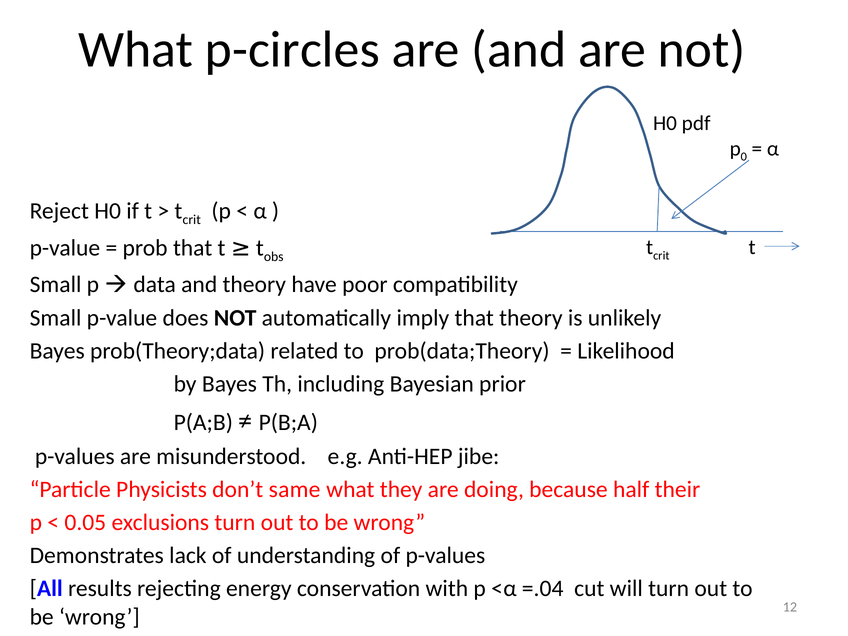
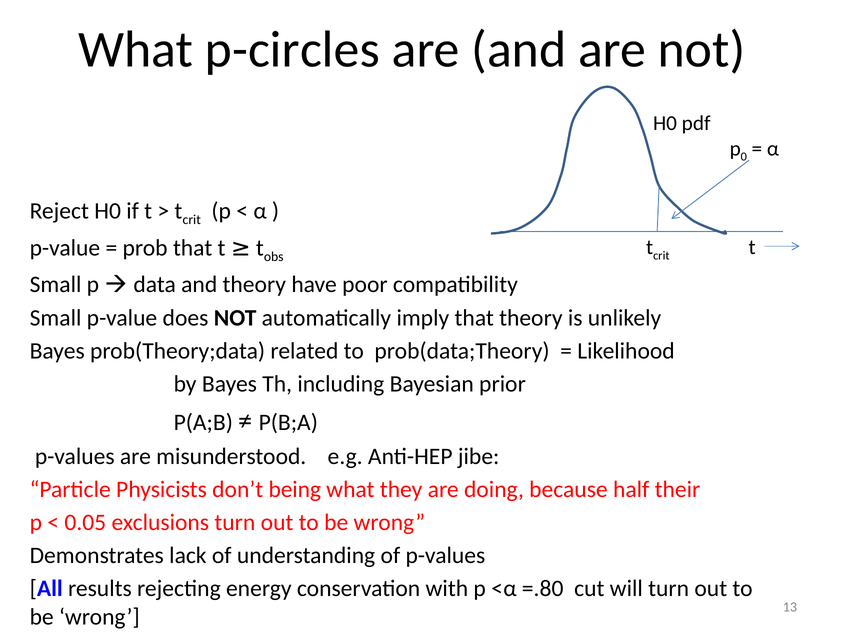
same: same -> being (295, 489)
=.04: =.04 -> =.80 (543, 588)
12: 12 -> 13 (790, 607)
